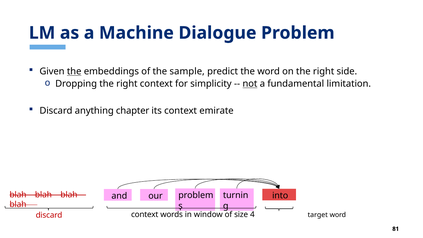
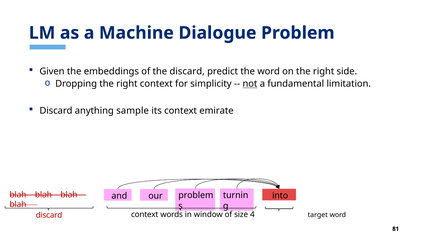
the underline: present -> none (74, 71)
the sample: sample -> discard (187, 71)
chapter: chapter -> sample (133, 111)
